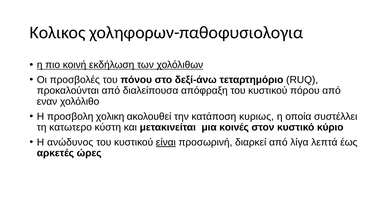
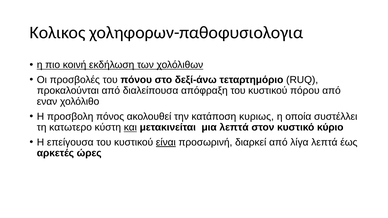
χολικη: χολικη -> πόνος (110, 117)
και underline: none -> present (130, 127)
μια κοινές: κοινές -> λεπτά (234, 127)
ανώδυνος: ανώδυνος -> επείγουσα (70, 142)
